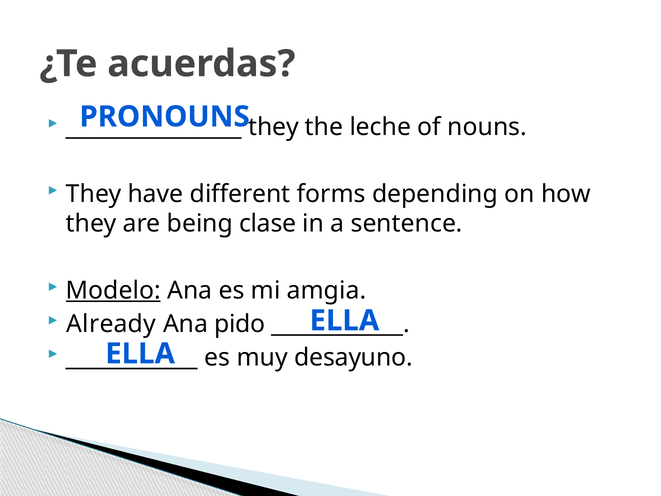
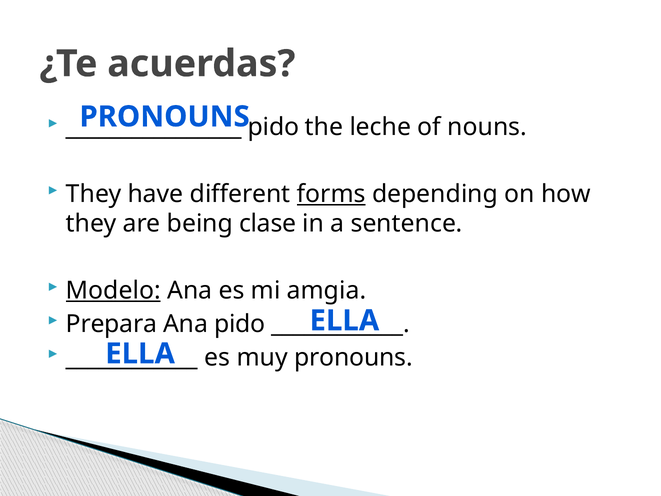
they: they -> pido (274, 127)
forms underline: none -> present (331, 194)
Already: Already -> Prepara (111, 324)
muy desayuno: desayuno -> pronouns (353, 357)
